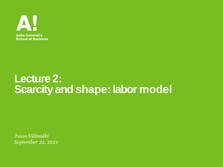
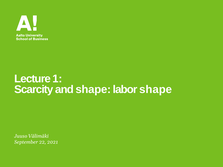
2: 2 -> 1 (57, 79)
labor model: model -> shape (156, 90)
